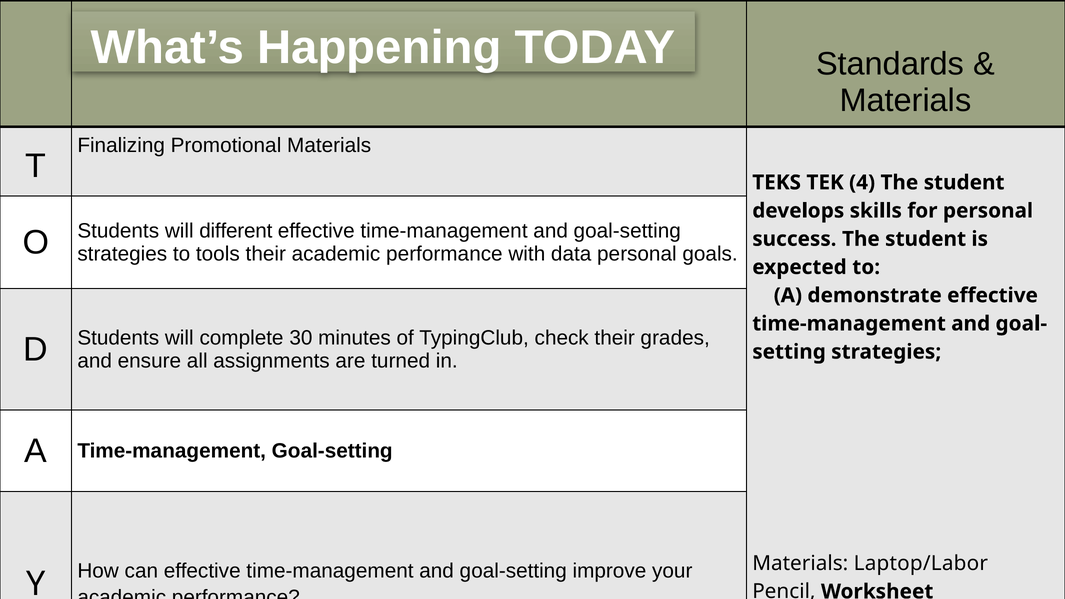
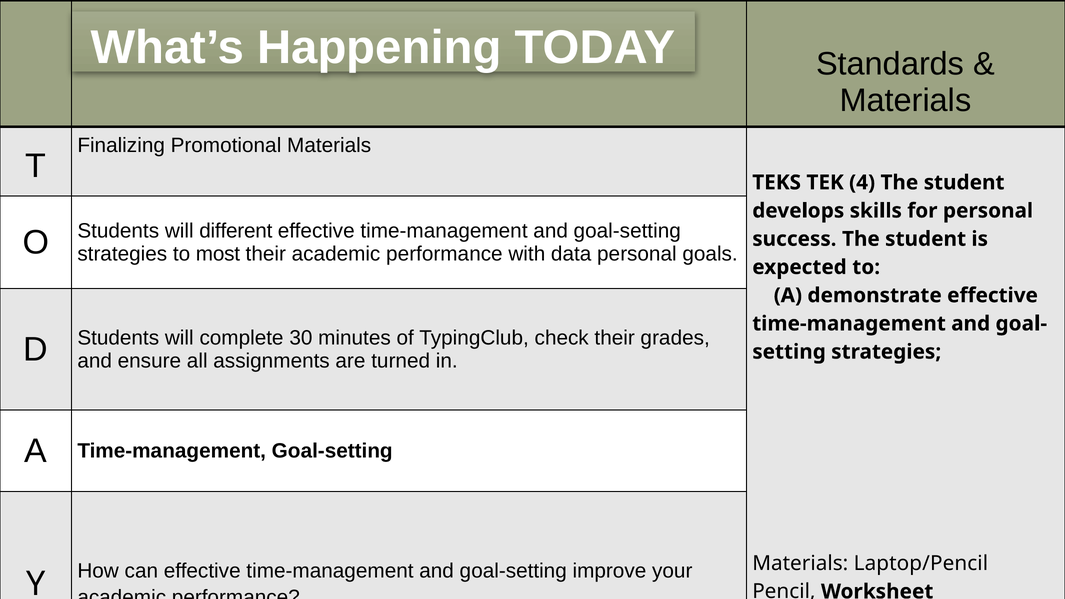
tools: tools -> most (218, 254)
Laptop/Labor: Laptop/Labor -> Laptop/Pencil (921, 563)
